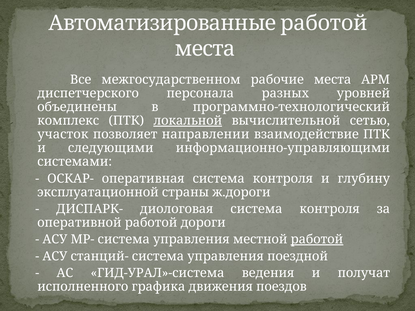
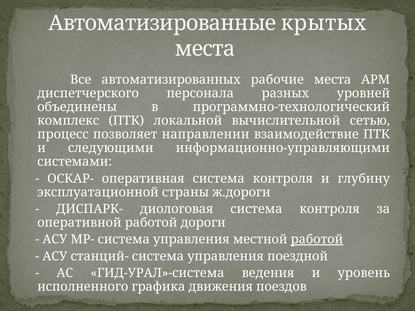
Автоматизированные работой: работой -> крытых (324, 23)
межгосударственном: межгосударственном -> автоматизированных (171, 80)
локальной underline: present -> none (188, 121)
участок: участок -> процесс (63, 134)
получат: получат -> уровень (364, 273)
